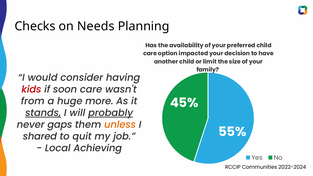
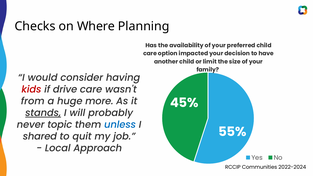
Needs: Needs -> Where (96, 26)
soon: soon -> drive (65, 89)
probably underline: present -> none (111, 113)
gaps: gaps -> topic (60, 125)
unless colour: orange -> blue (120, 125)
Achieving: Achieving -> Approach (98, 148)
